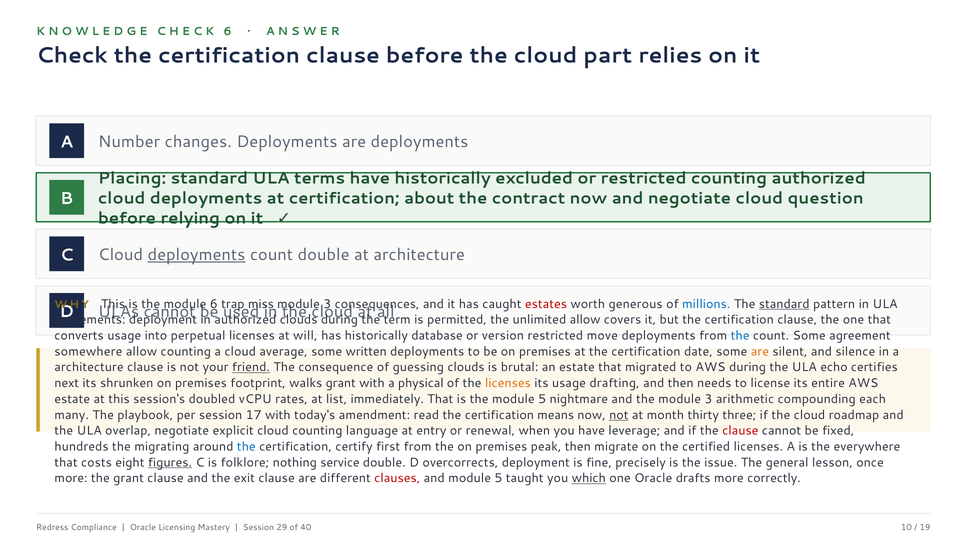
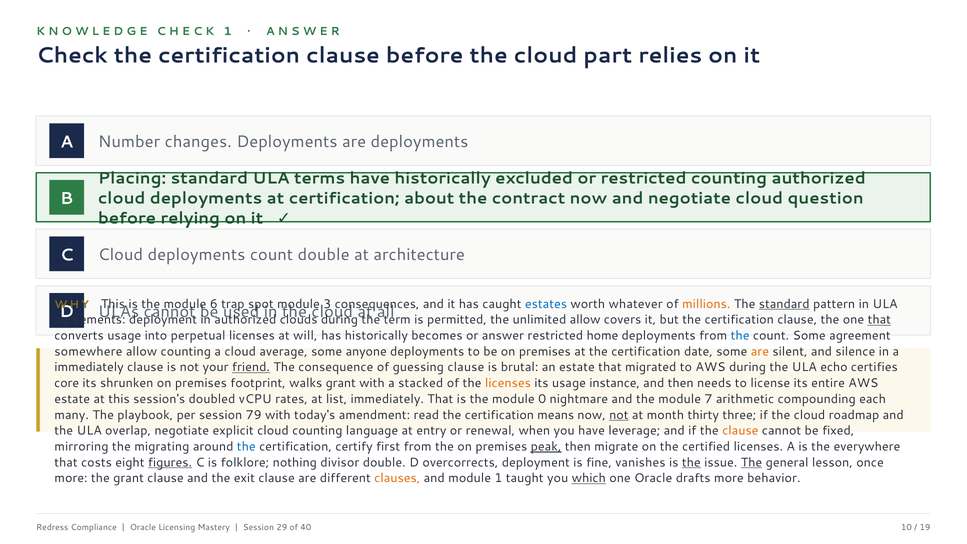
6: 6 -> 1 (228, 31)
deployments underline: present -> none (197, 255)
miss: miss -> spot (261, 304)
estates colour: red -> blue (546, 304)
generous: generous -> whatever (636, 304)
millions colour: blue -> orange (706, 304)
that underline: none -> present (879, 320)
database: database -> becomes (437, 336)
version: version -> answer (503, 336)
move: move -> home (602, 336)
written: written -> anyone (366, 351)
architecture: architecture -> immediately (89, 367)
guessing clouds: clouds -> clause (466, 367)
next: next -> core (67, 383)
physical: physical -> stacked (421, 383)
drafting: drafting -> instance (615, 383)
the module 5: 5 -> 0 (542, 399)
the module 3: 3 -> 7 (708, 399)
17: 17 -> 79 (254, 415)
clause colour: red -> orange (740, 431)
hundreds: hundreds -> mirroring (81, 447)
peak underline: none -> present (546, 447)
service: service -> divisor (340, 462)
precisely: precisely -> vanishes (640, 462)
the underline: none -> present (691, 462)
The underline: none -> present (752, 462)
clauses colour: red -> orange (397, 478)
and module 5: 5 -> 1 (498, 478)
correctly: correctly -> behavior (774, 478)
